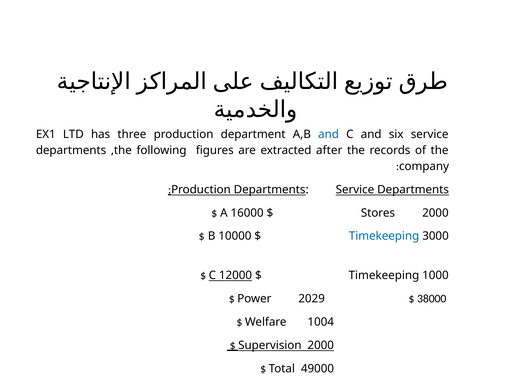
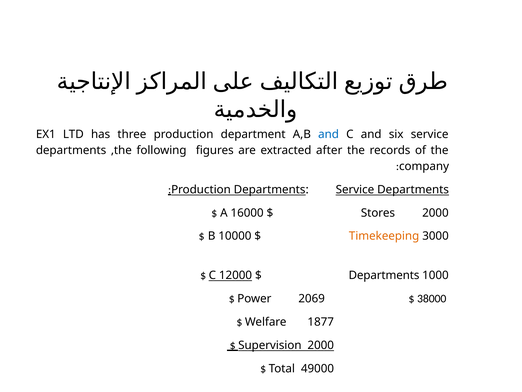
Timekeeping colour: blue -> orange (384, 236)
Timekeeping: Timekeeping -> Departments (384, 275)
2029: 2029 -> 2069 (312, 298)
1004: 1004 -> 1877 (321, 322)
